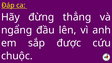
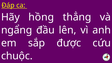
đừng: đừng -> hồng (41, 17)
